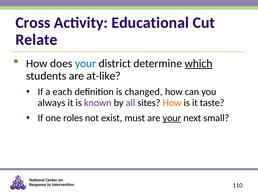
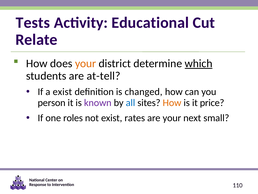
Cross: Cross -> Tests (33, 23)
your colour: blue -> orange (86, 63)
at-like: at-like -> at-tell (104, 76)
a each: each -> exist (62, 92)
always: always -> person (52, 102)
all colour: purple -> blue (130, 102)
taste: taste -> price (212, 102)
must: must -> rates (135, 118)
your underline: present -> none (172, 118)
